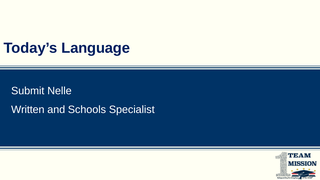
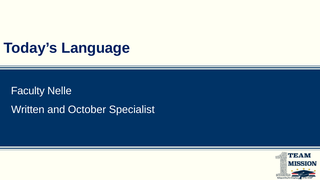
Submit: Submit -> Faculty (28, 91)
Schools: Schools -> October (87, 110)
